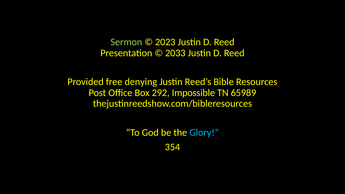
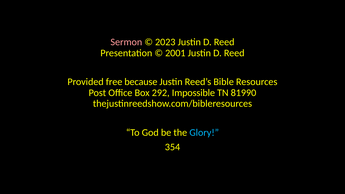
Sermon colour: light green -> pink (126, 42)
2033: 2033 -> 2001 (175, 53)
denying: denying -> because (141, 82)
65989: 65989 -> 81990 (244, 93)
